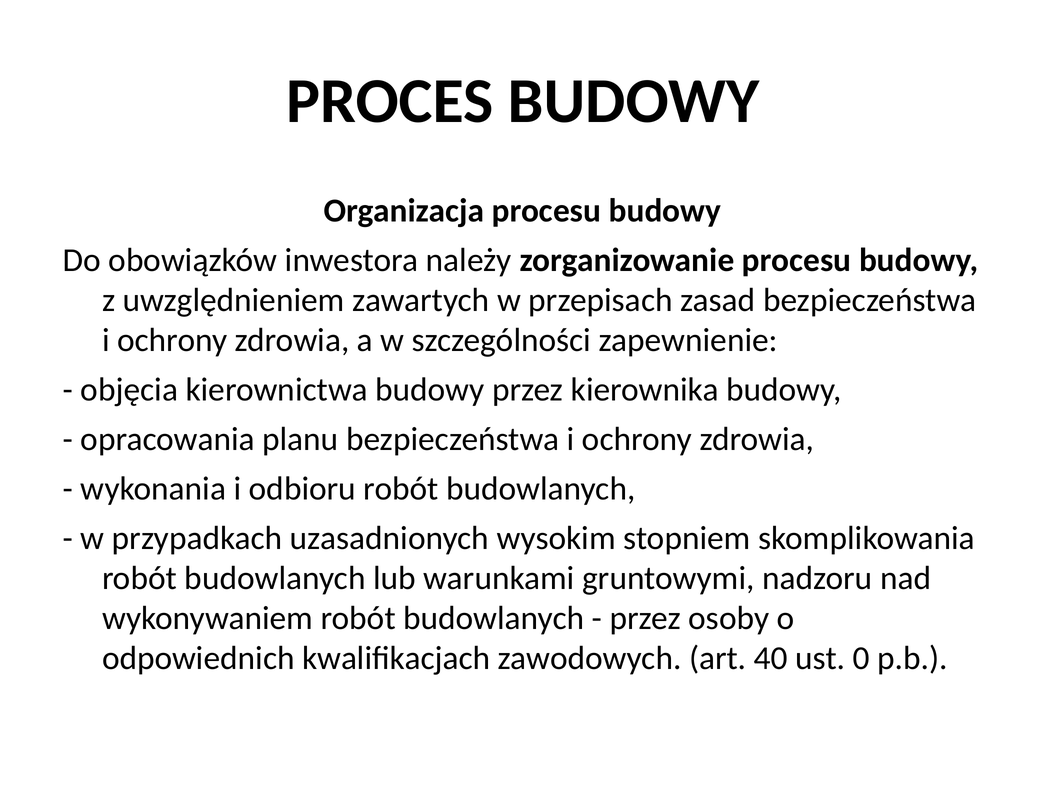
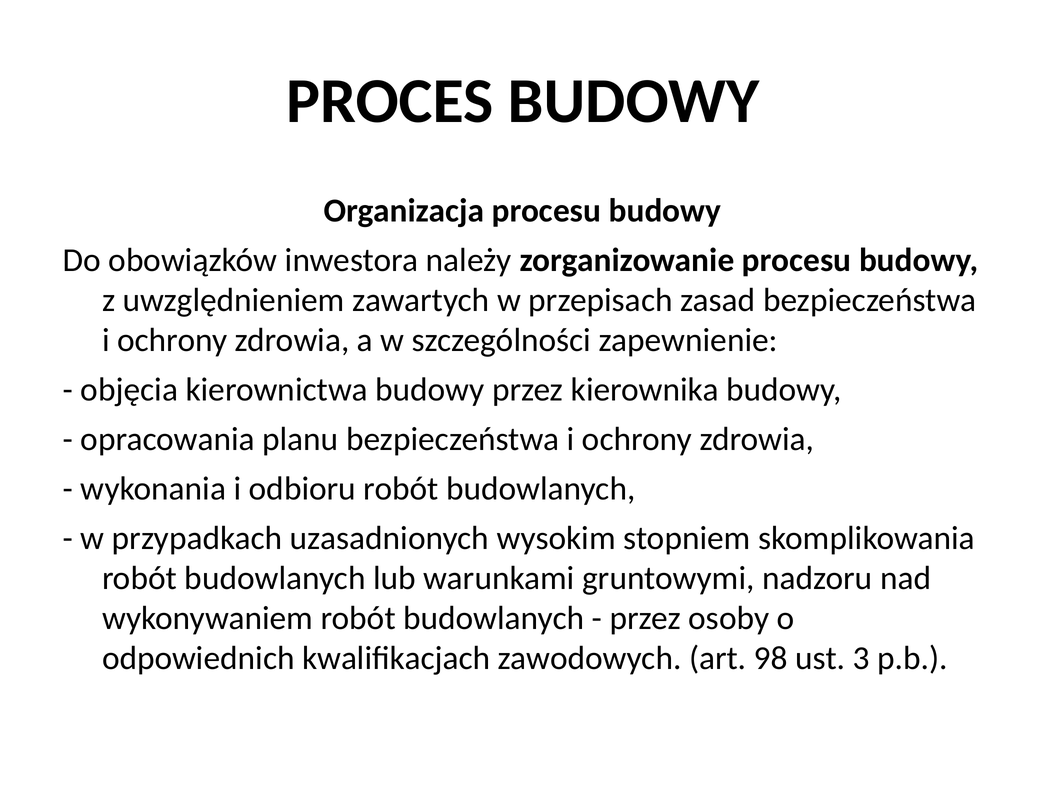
40: 40 -> 98 (771, 658)
0: 0 -> 3 (861, 658)
